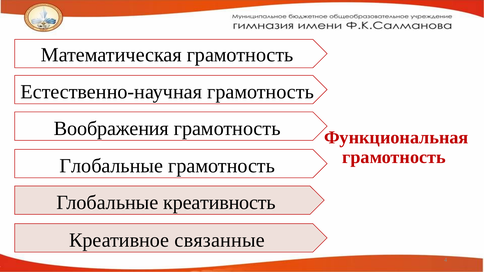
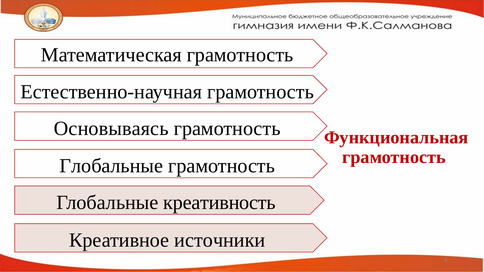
Воображения: Воображения -> Основываясь (111, 128)
связанные: связанные -> источники (220, 240)
